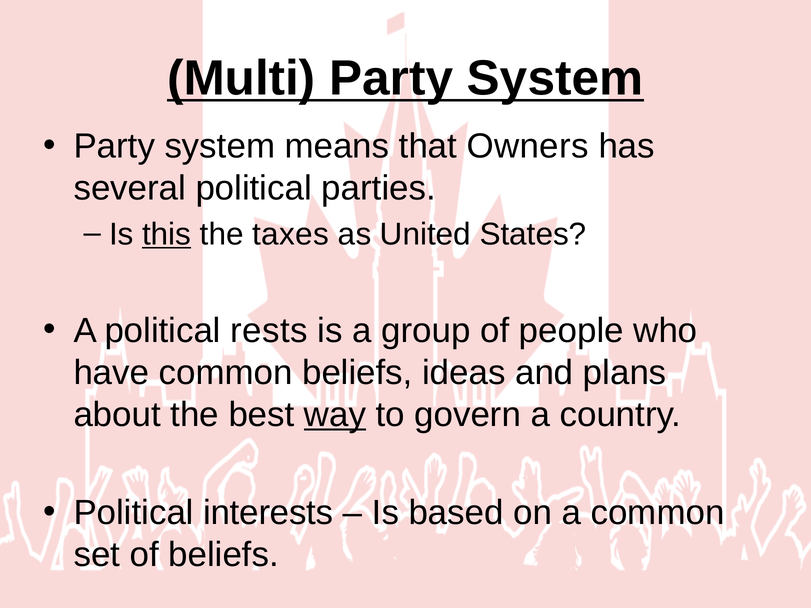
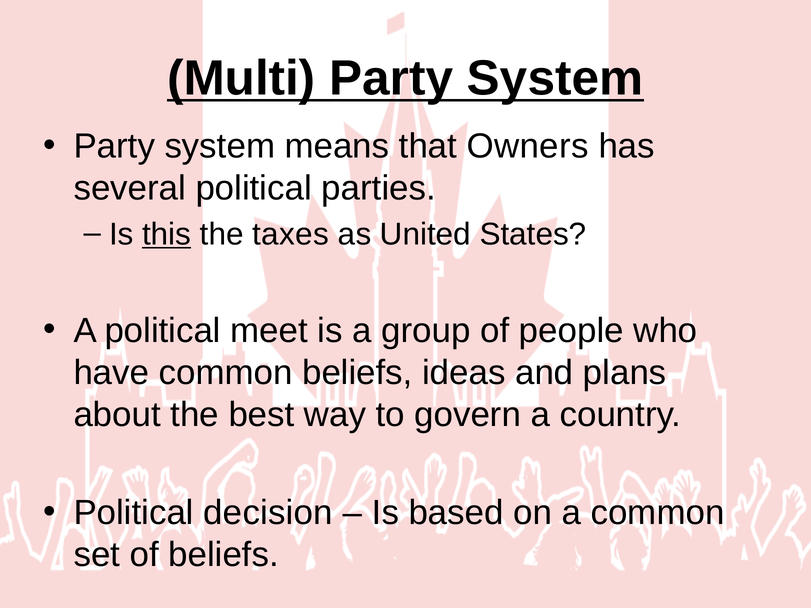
rests: rests -> meet (269, 331)
way underline: present -> none (335, 415)
interests: interests -> decision (268, 513)
